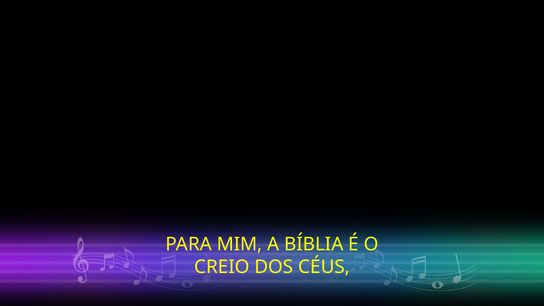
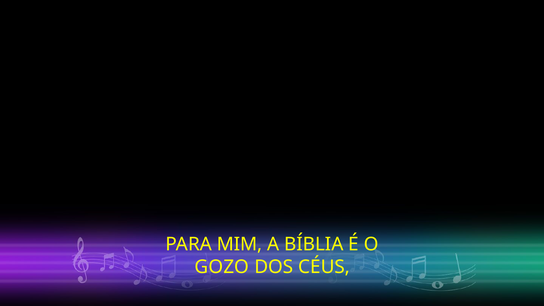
CREIO: CREIO -> GOZO (222, 267)
